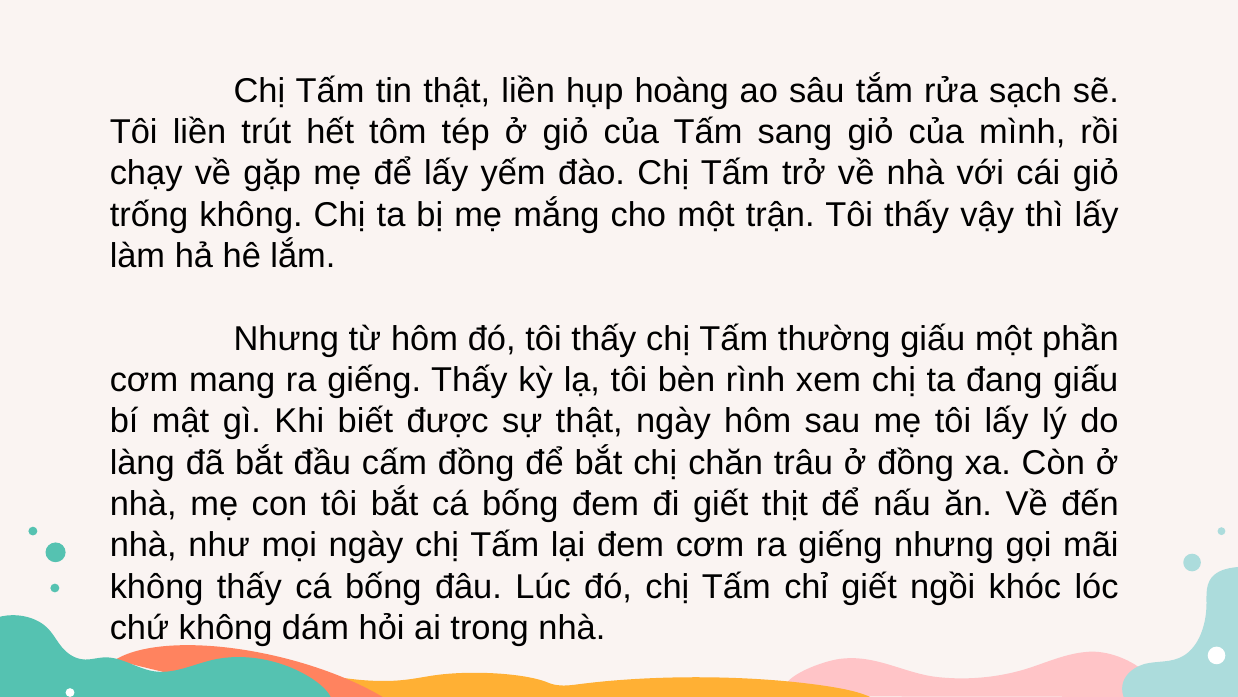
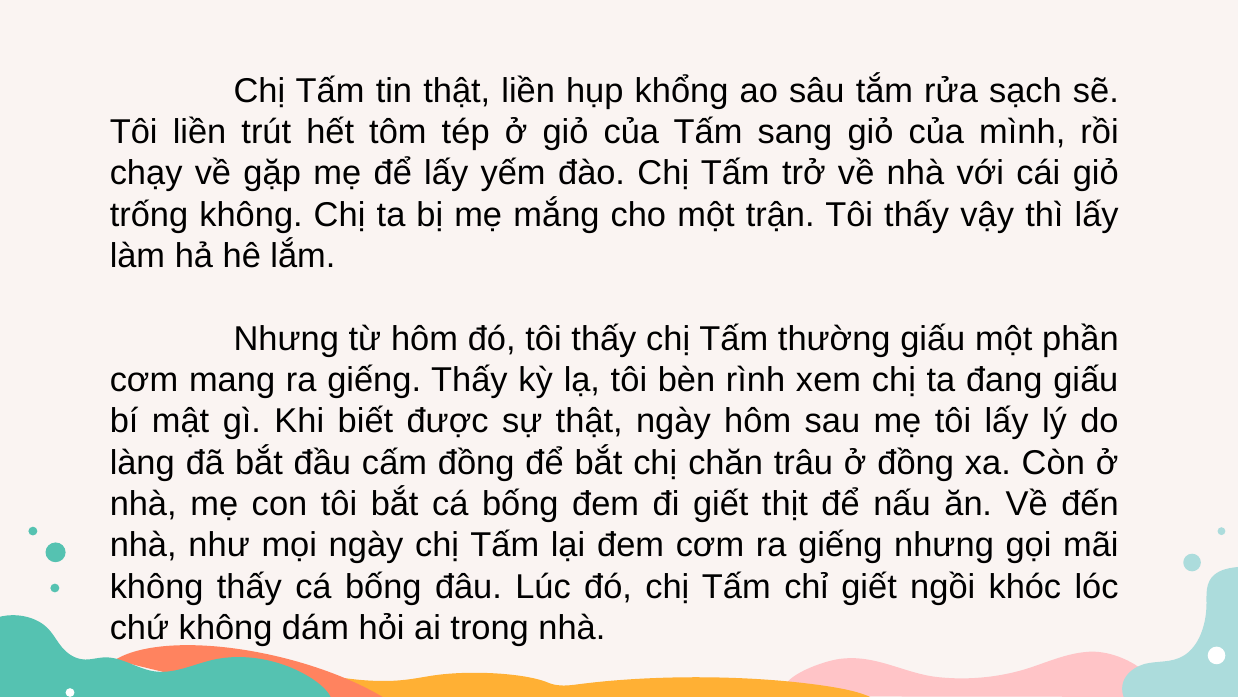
hoàng: hoàng -> khổng (682, 91)
